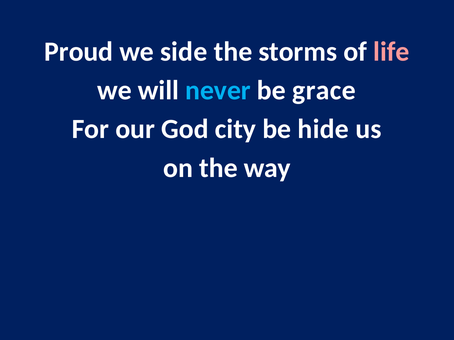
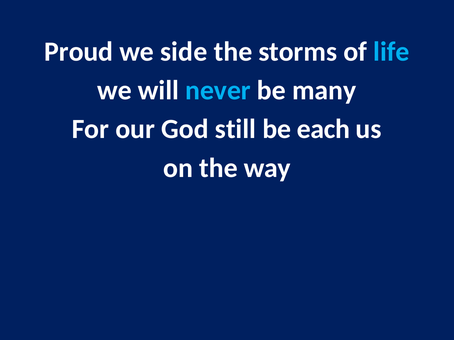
life colour: pink -> light blue (391, 52)
grace: grace -> many (324, 90)
city: city -> still (236, 129)
hide: hide -> each (324, 129)
